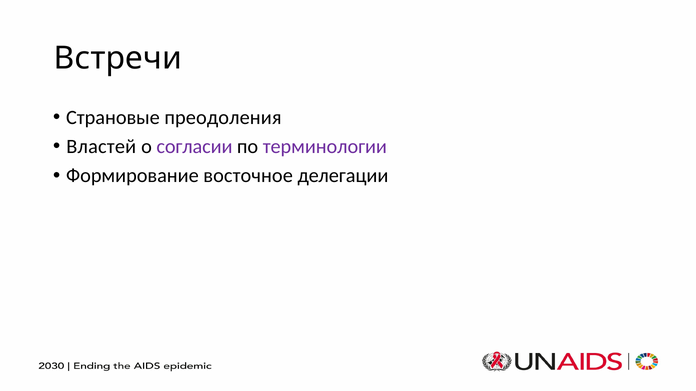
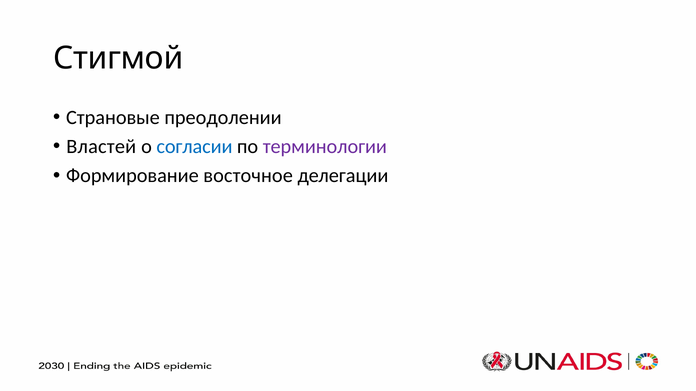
Встречи: Встречи -> Стигмой (118, 58)
преодоления: преодоления -> преодолении (223, 118)
согласии colour: purple -> blue (194, 147)
